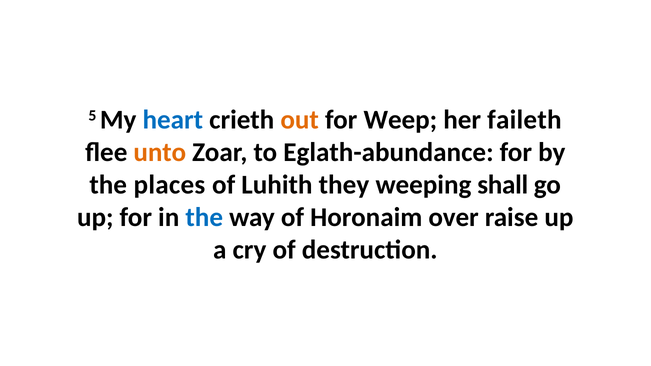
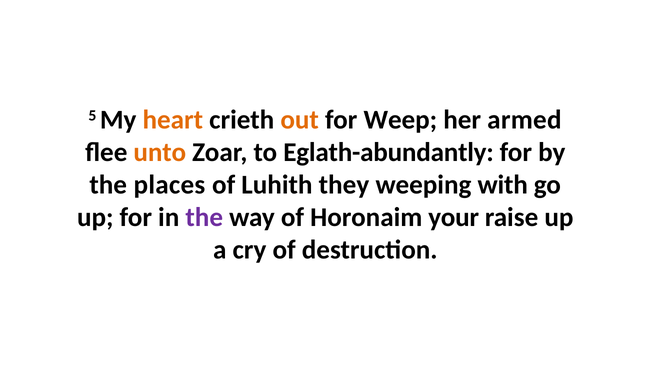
heart colour: blue -> orange (173, 120)
faileth: faileth -> armed (524, 120)
Eglath-abundance: Eglath-abundance -> Eglath-abundantly (389, 152)
shall: shall -> with (503, 185)
the colour: blue -> purple (204, 218)
over: over -> your (454, 218)
